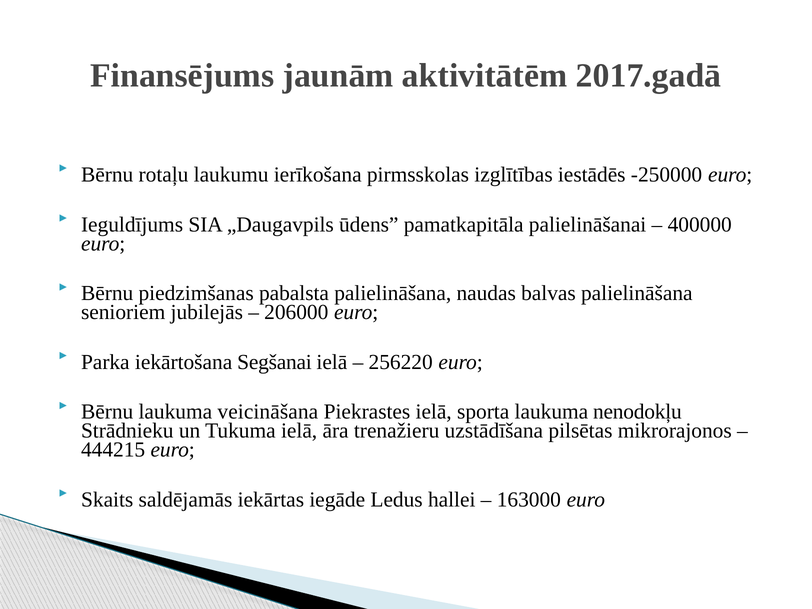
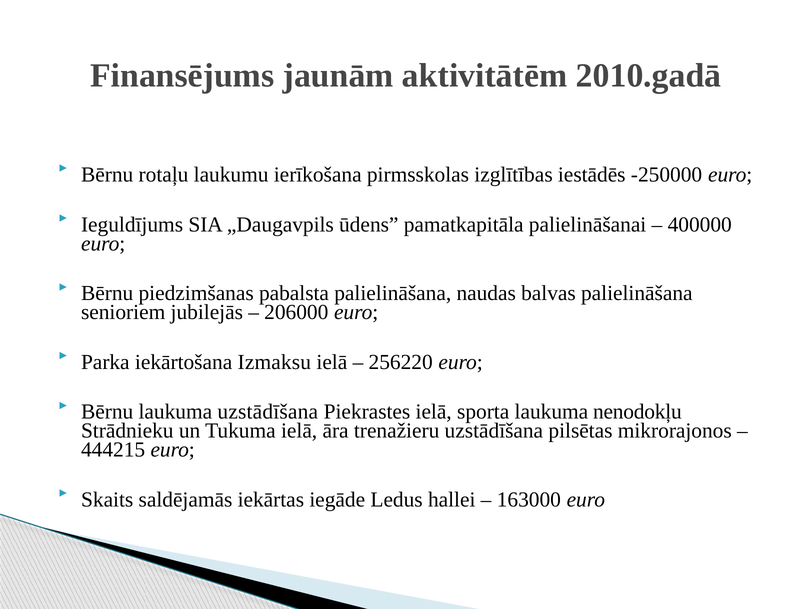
2017.gadā: 2017.gadā -> 2010.gadā (649, 75)
Segšanai: Segšanai -> Izmaksu (274, 362)
laukuma veicināšana: veicināšana -> uzstādīšana (268, 412)
